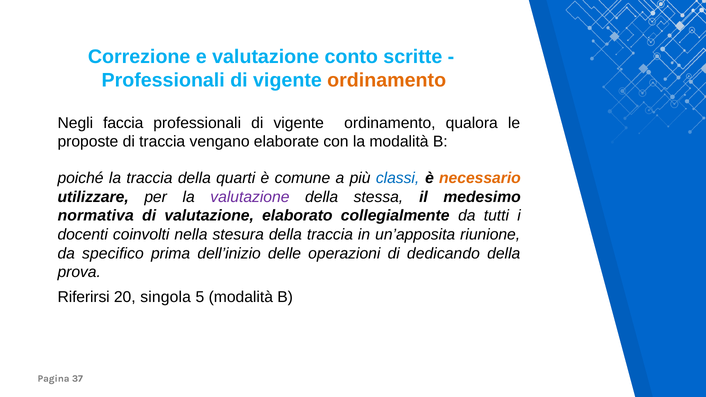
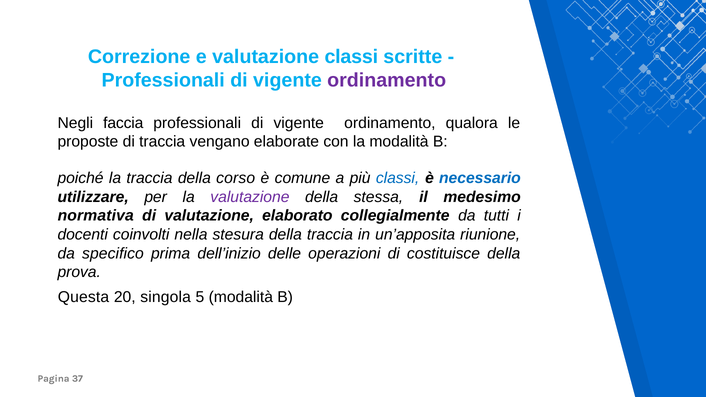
valutazione conto: conto -> classi (351, 57)
ordinamento colour: orange -> purple (387, 80)
quarti: quarti -> corso (236, 178)
necessario colour: orange -> blue (480, 178)
dedicando: dedicando -> costituisce (443, 253)
Riferirsi: Riferirsi -> Questa (84, 297)
